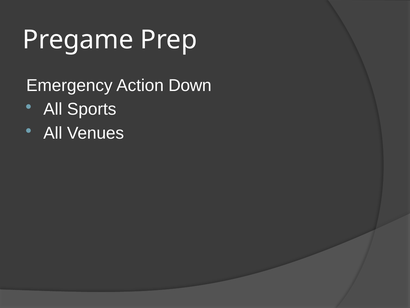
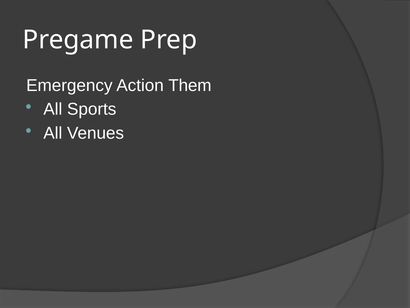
Down: Down -> Them (190, 85)
